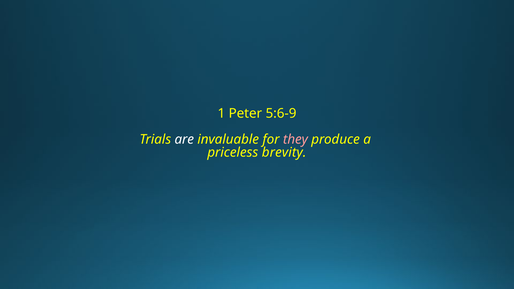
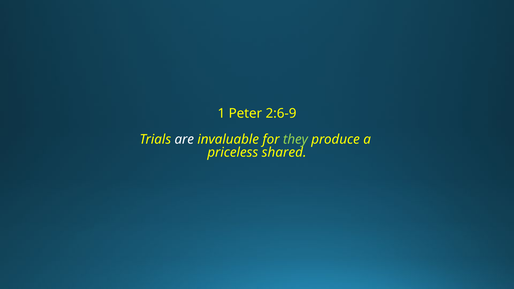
5:6-9: 5:6-9 -> 2:6-9 (281, 113)
they colour: pink -> light green (295, 140)
brevity: brevity -> shared (284, 153)
